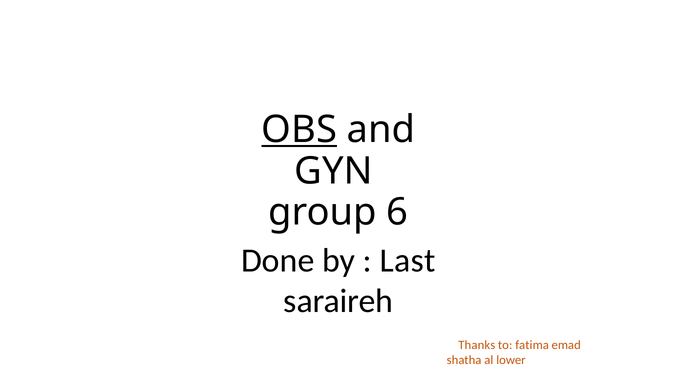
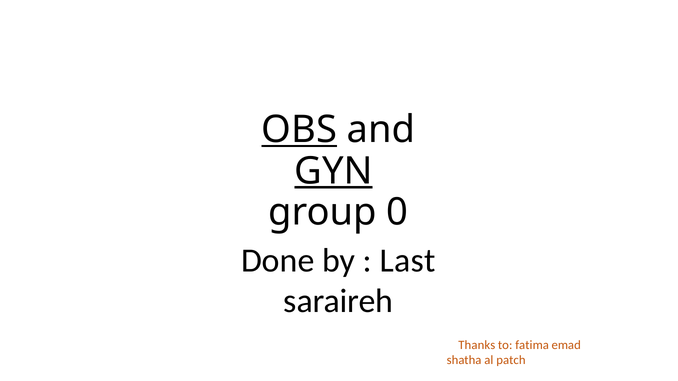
GYN underline: none -> present (334, 171)
6: 6 -> 0 (397, 213)
lower: lower -> patch (511, 361)
